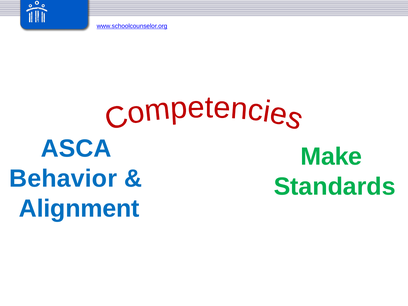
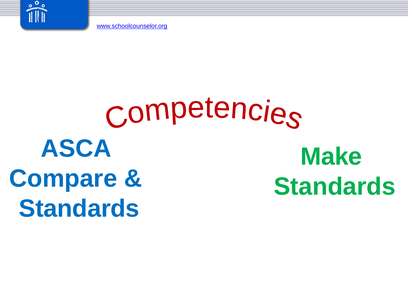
Behavior: Behavior -> Compare (63, 179)
Alignment: Alignment -> Standards (79, 209)
